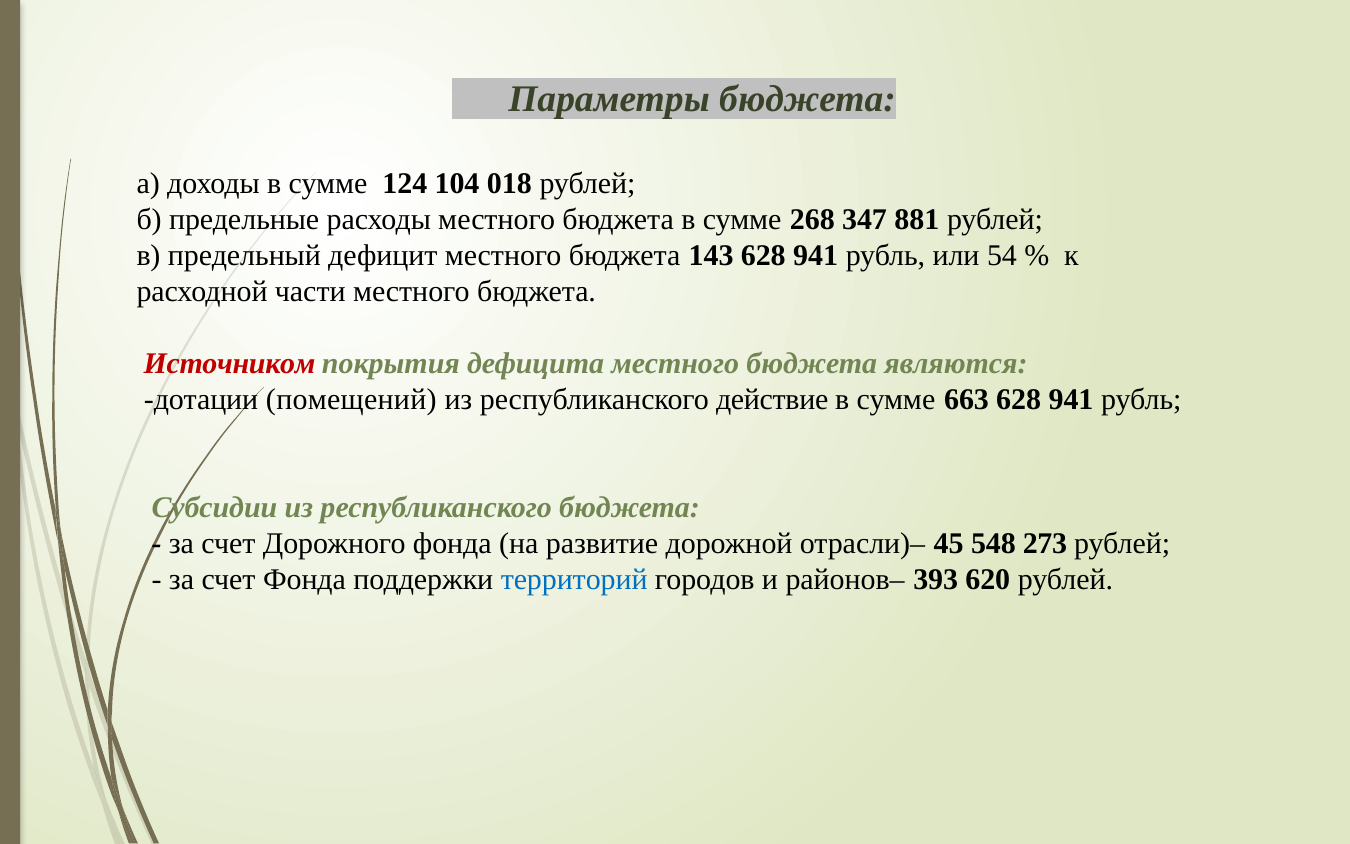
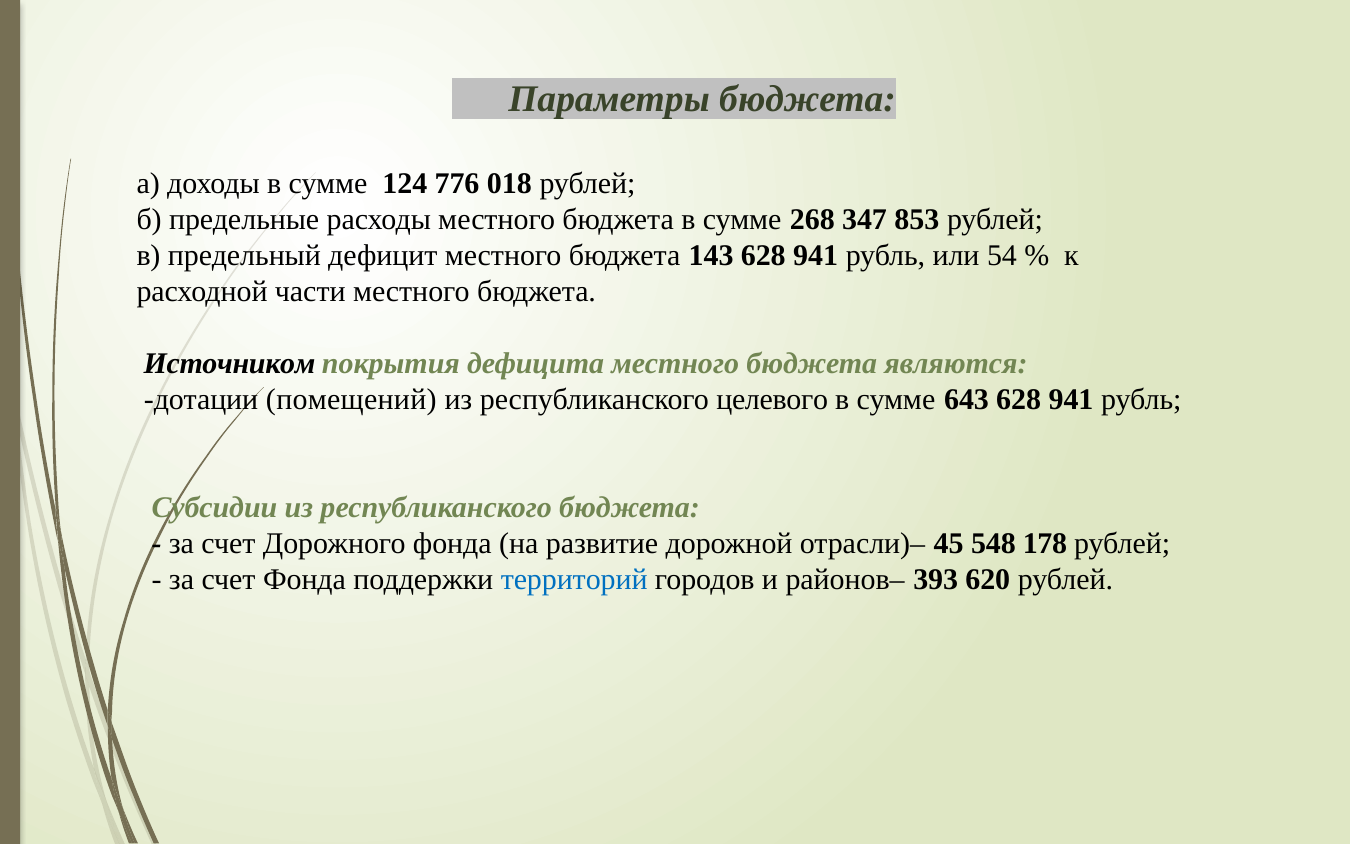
104: 104 -> 776 (457, 184)
881: 881 -> 853 (917, 220)
Источником colour: red -> black (229, 364)
действие: действие -> целевого (772, 400)
663: 663 -> 643 (967, 400)
273: 273 -> 178 (1045, 544)
